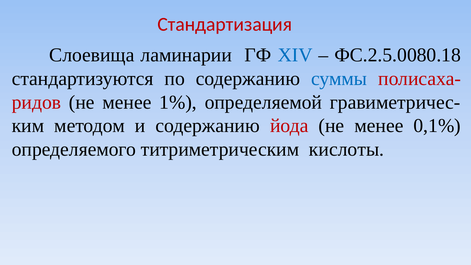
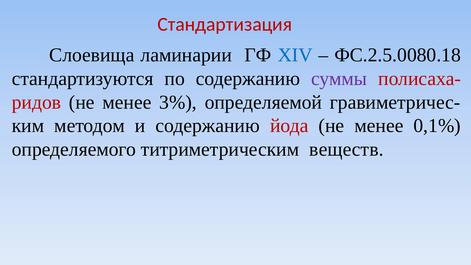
суммы colour: blue -> purple (339, 79)
1%: 1% -> 3% (178, 102)
кислоты: кислоты -> веществ (347, 149)
